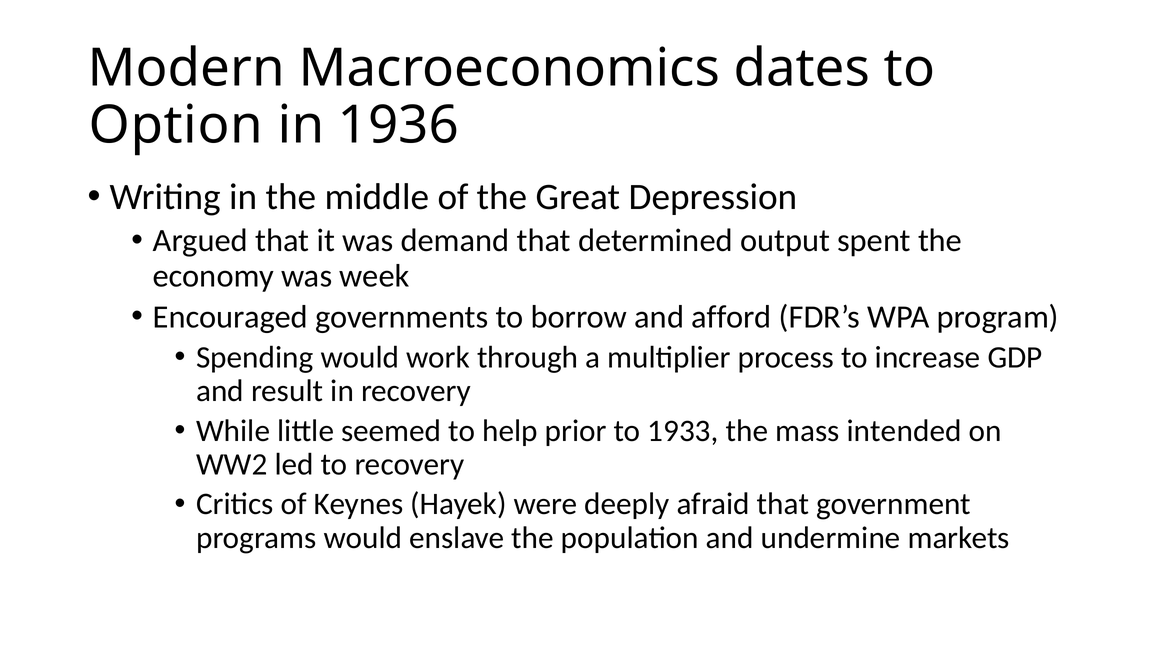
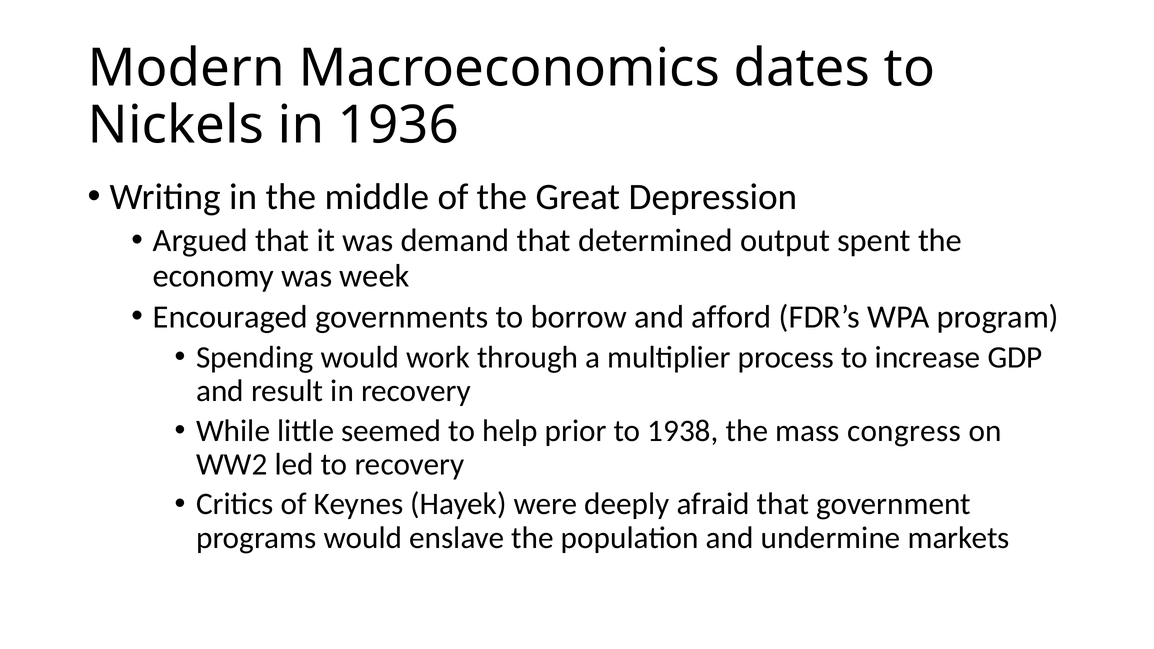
Option: Option -> Nickels (176, 125)
1933: 1933 -> 1938 (683, 431)
intended: intended -> congress (904, 431)
